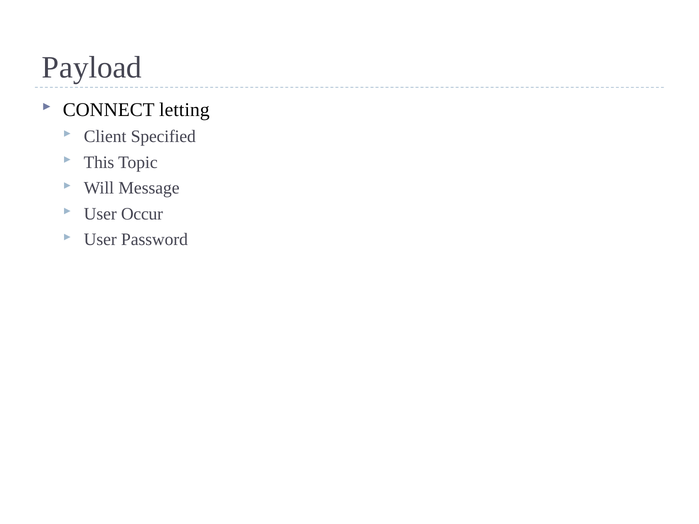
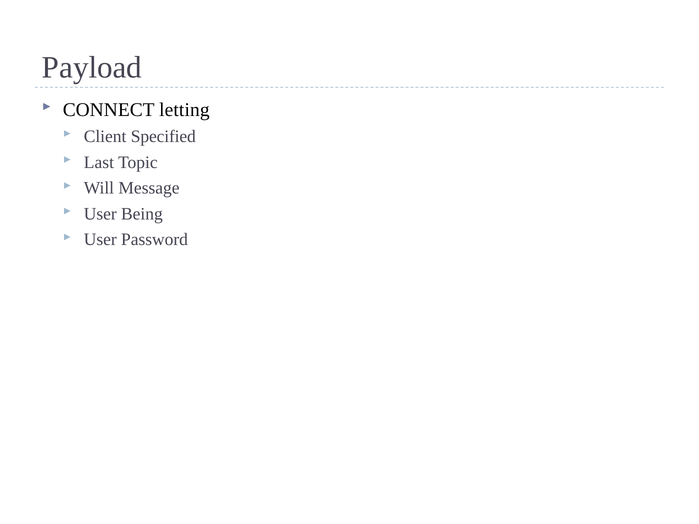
This: This -> Last (99, 162)
Occur: Occur -> Being (142, 214)
